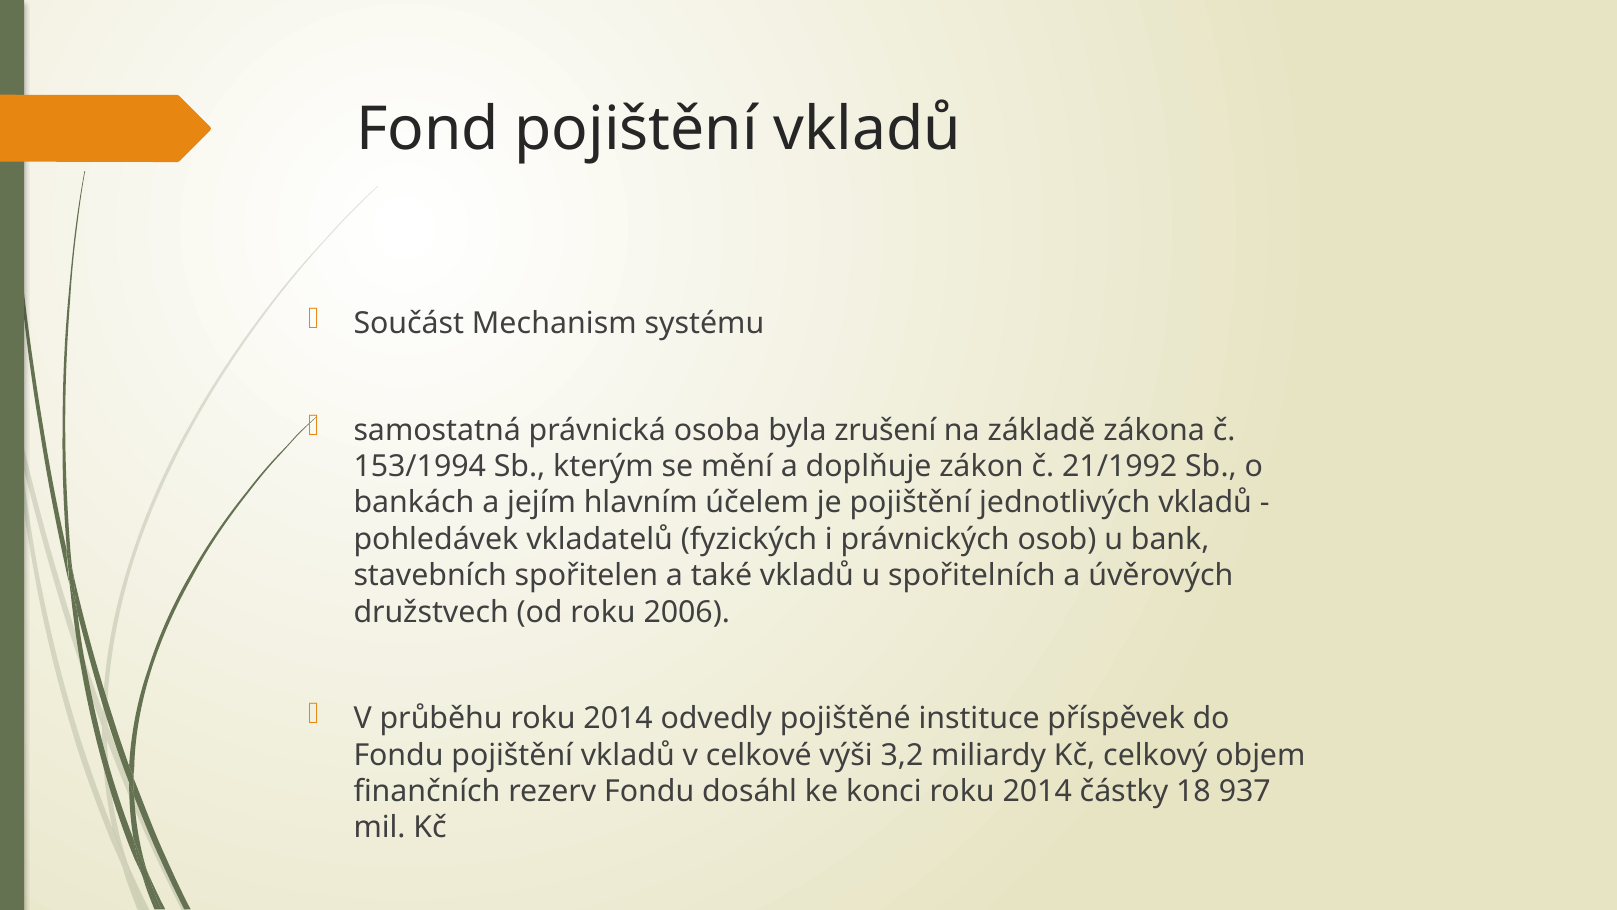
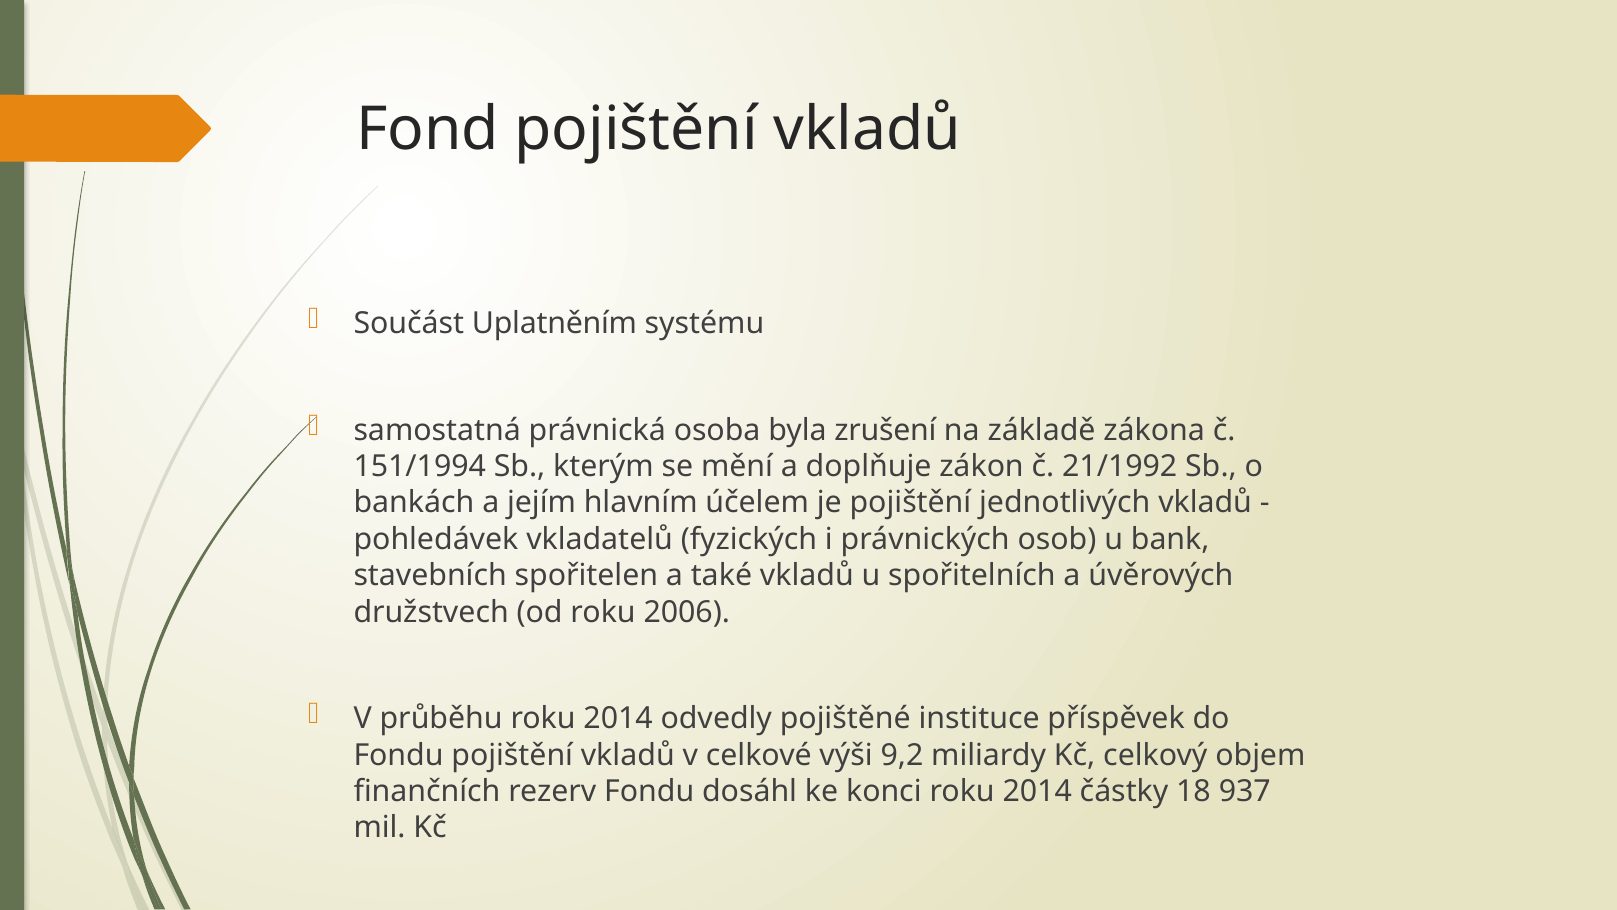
Mechanism: Mechanism -> Uplatněním (555, 323)
153/1994: 153/1994 -> 151/1994 (420, 466)
3,2: 3,2 -> 9,2 (902, 755)
